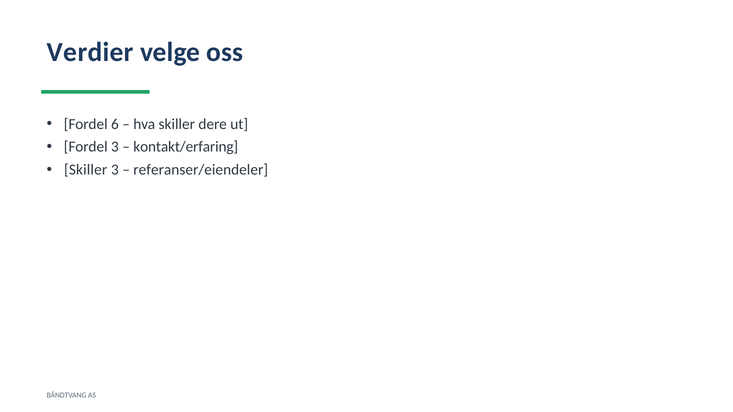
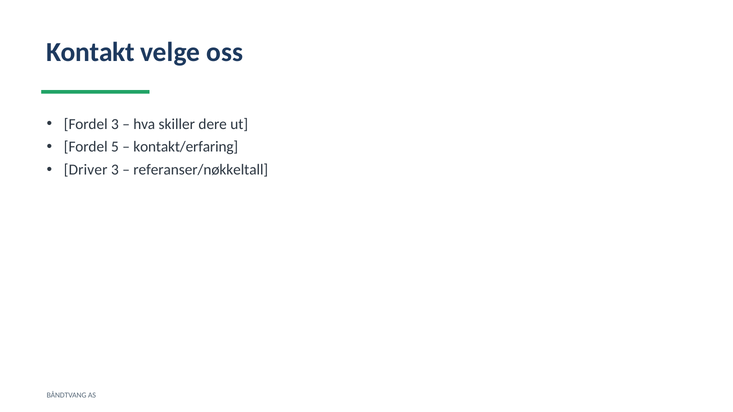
Verdier: Verdier -> Kontakt (90, 52)
Fordel 6: 6 -> 3 (115, 124)
Fordel 3: 3 -> 5 (115, 147)
Skiller: Skiller -> Driver (86, 170)
referanser/eiendeler: referanser/eiendeler -> referanser/nøkkeltall (201, 170)
